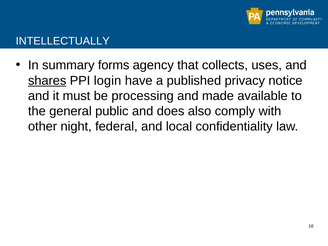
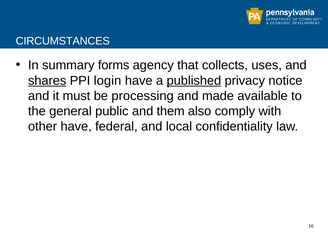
INTELLECTUALLY: INTELLECTUALLY -> CIRCUMSTANCES (63, 41)
published underline: none -> present (194, 81)
does: does -> them (171, 111)
other night: night -> have (76, 126)
